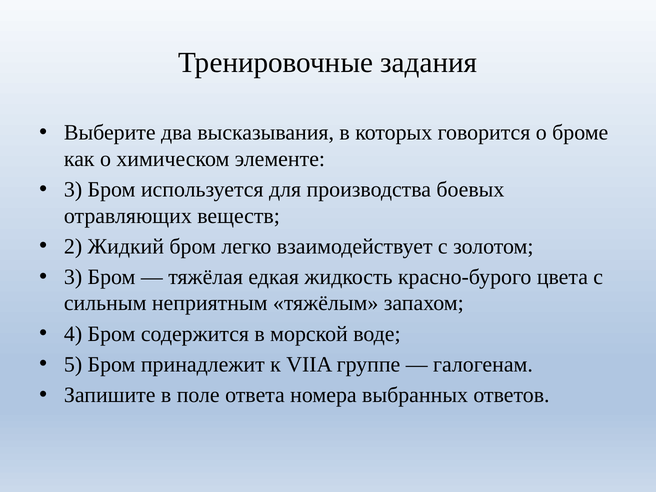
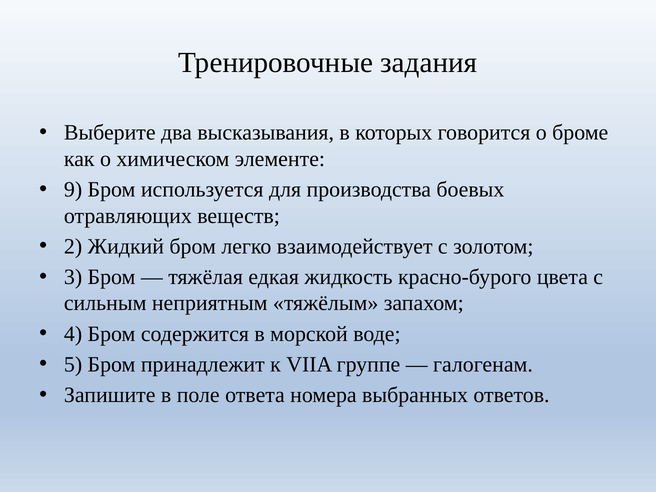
3: 3 -> 9 (73, 190)
